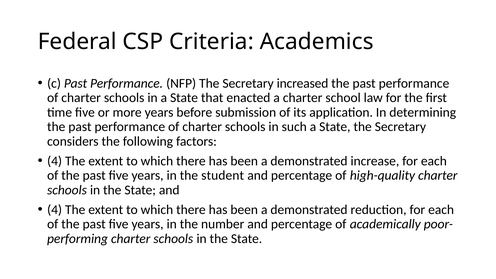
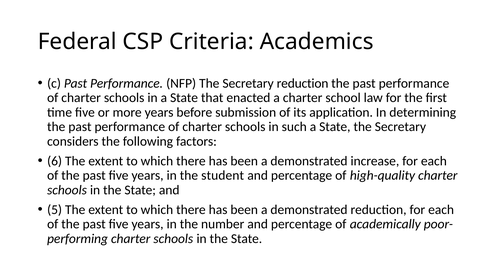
Secretary increased: increased -> reduction (303, 83)
4: 4 -> 6 (55, 161)
4: 4 -> 5 (55, 210)
